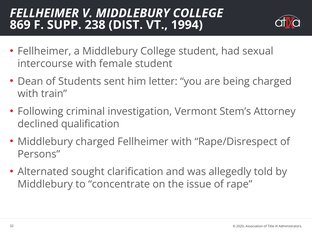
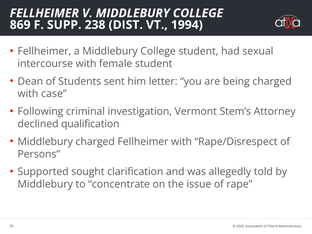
train: train -> case (54, 94)
Alternated: Alternated -> Supported (43, 172)
